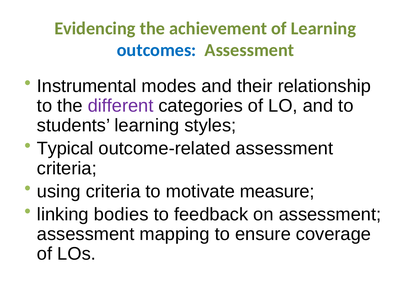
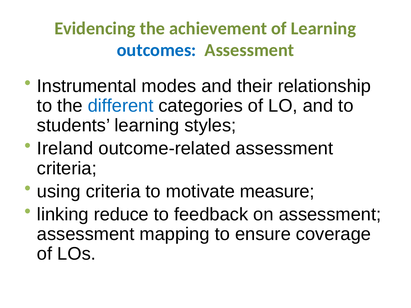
different colour: purple -> blue (121, 106)
Typical: Typical -> Ireland (65, 149)
bodies: bodies -> reduce (121, 215)
